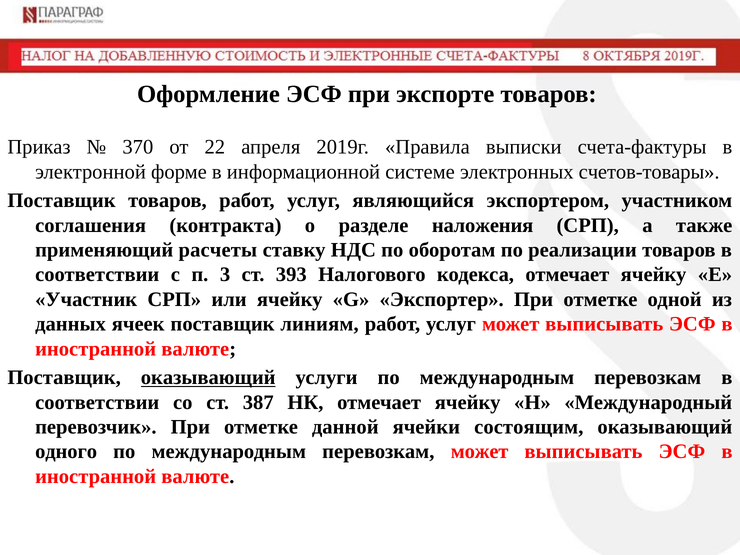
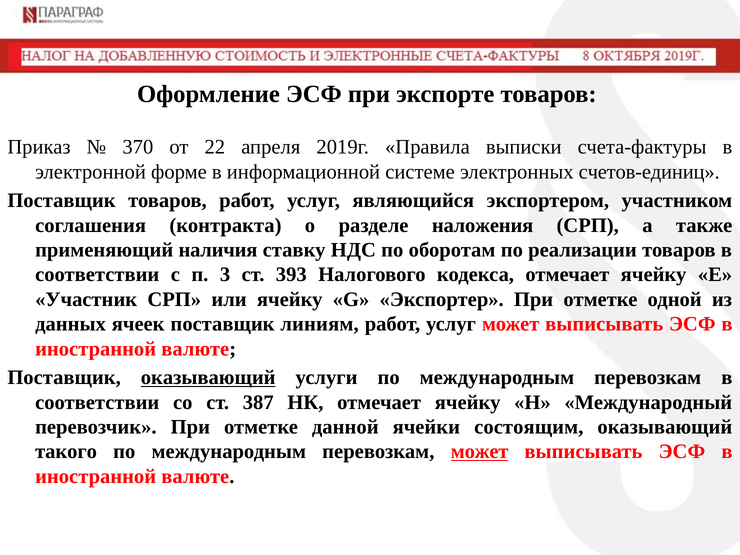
счетов-товары: счетов-товары -> счетов-единиц (649, 172)
расчеты: расчеты -> наличия (218, 250)
одного: одного -> такого (66, 452)
может underline: none -> present (480, 452)
